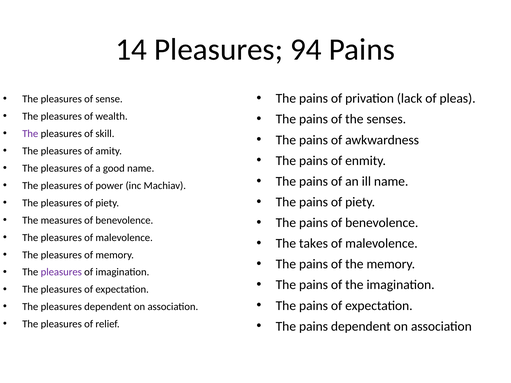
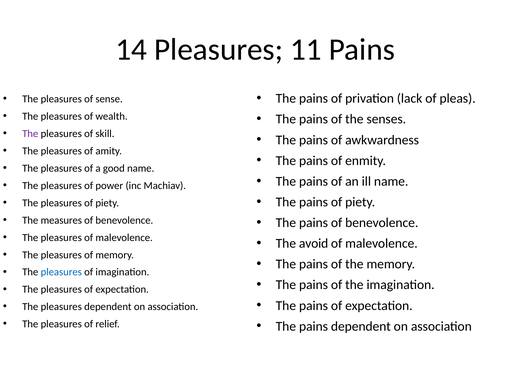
94: 94 -> 11 (306, 49)
takes: takes -> avoid (314, 244)
pleasures colour: purple -> blue (61, 272)
